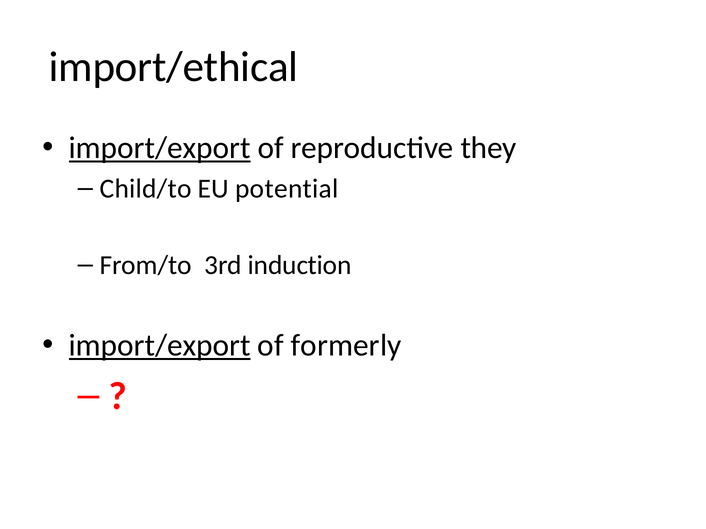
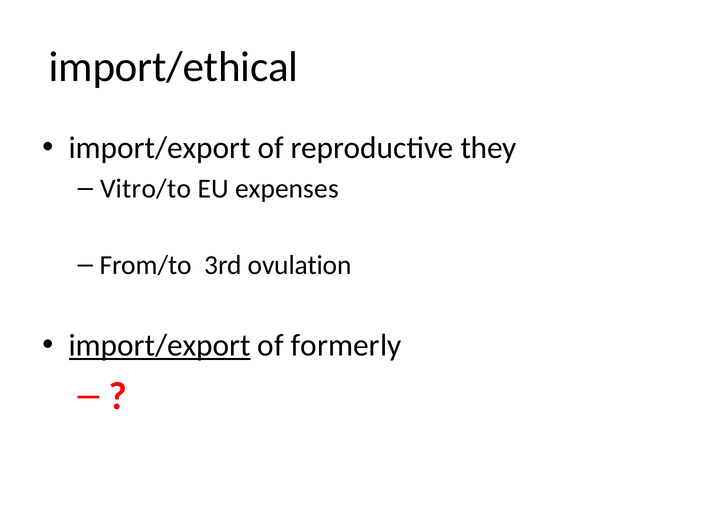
import/export underline: present -> none (160, 148)
Child/to: Child/to -> Vitro/to (146, 189)
potential: potential -> expenses (287, 189)
induction: induction -> ovulation (300, 266)
